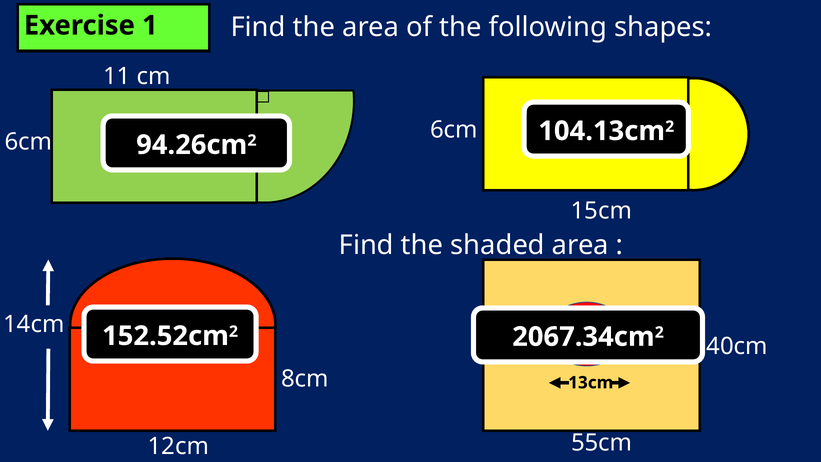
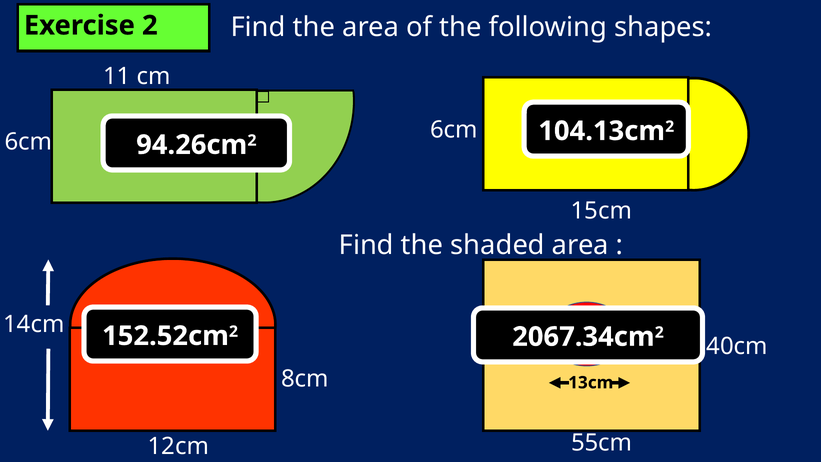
Exercise 1: 1 -> 2 (150, 25)
